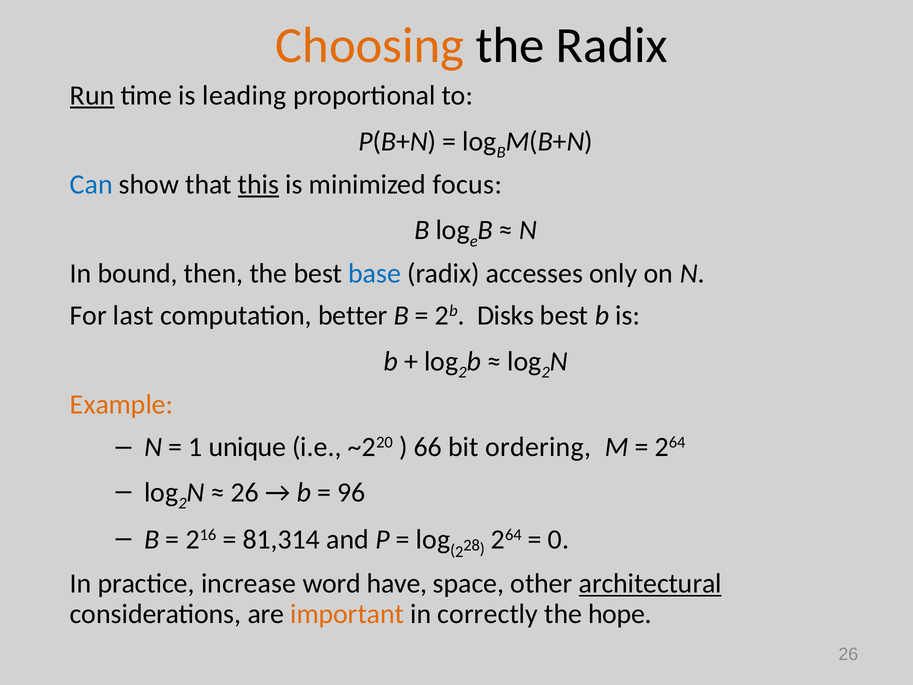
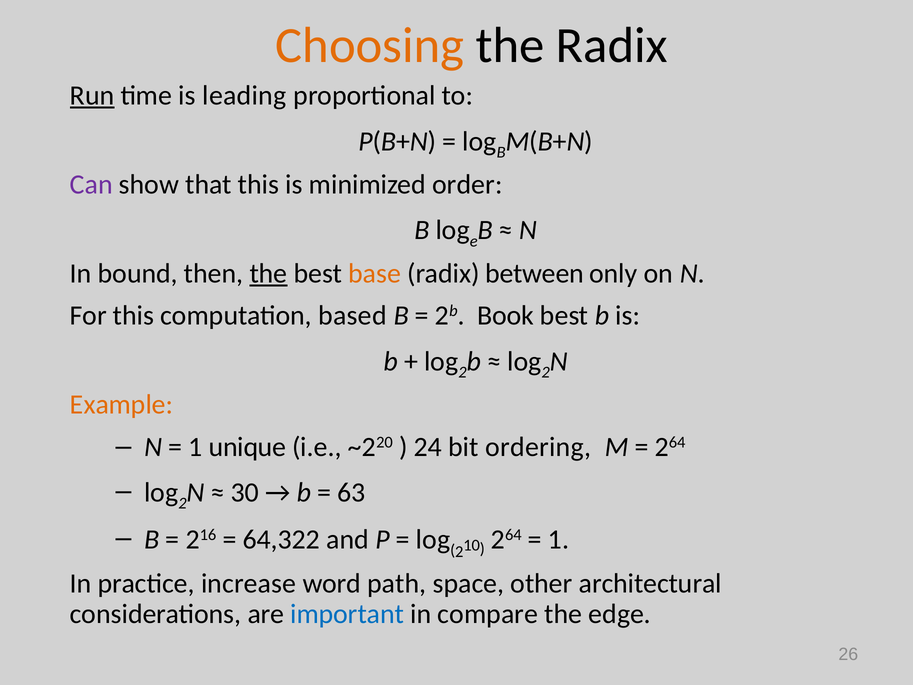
Can colour: blue -> purple (91, 184)
this underline: present -> none (258, 184)
focus: focus -> order (467, 184)
the underline: none -> present (268, 273)
base colour: blue -> orange (375, 273)
accesses: accesses -> between (535, 273)
For last: last -> this (134, 316)
better: better -> based (352, 316)
Disks: Disks -> Book (505, 316)
66: 66 -> 24 (428, 447)
26: 26 -> 30 (245, 493)
96: 96 -> 63 (351, 493)
81,314: 81,314 -> 64,322 (281, 539)
28: 28 -> 10 (472, 545)
0: 0 -> 1 (559, 539)
have: have -> path (397, 583)
architectural underline: present -> none (650, 583)
important colour: orange -> blue (347, 614)
correctly: correctly -> compare (488, 614)
hope: hope -> edge (620, 614)
